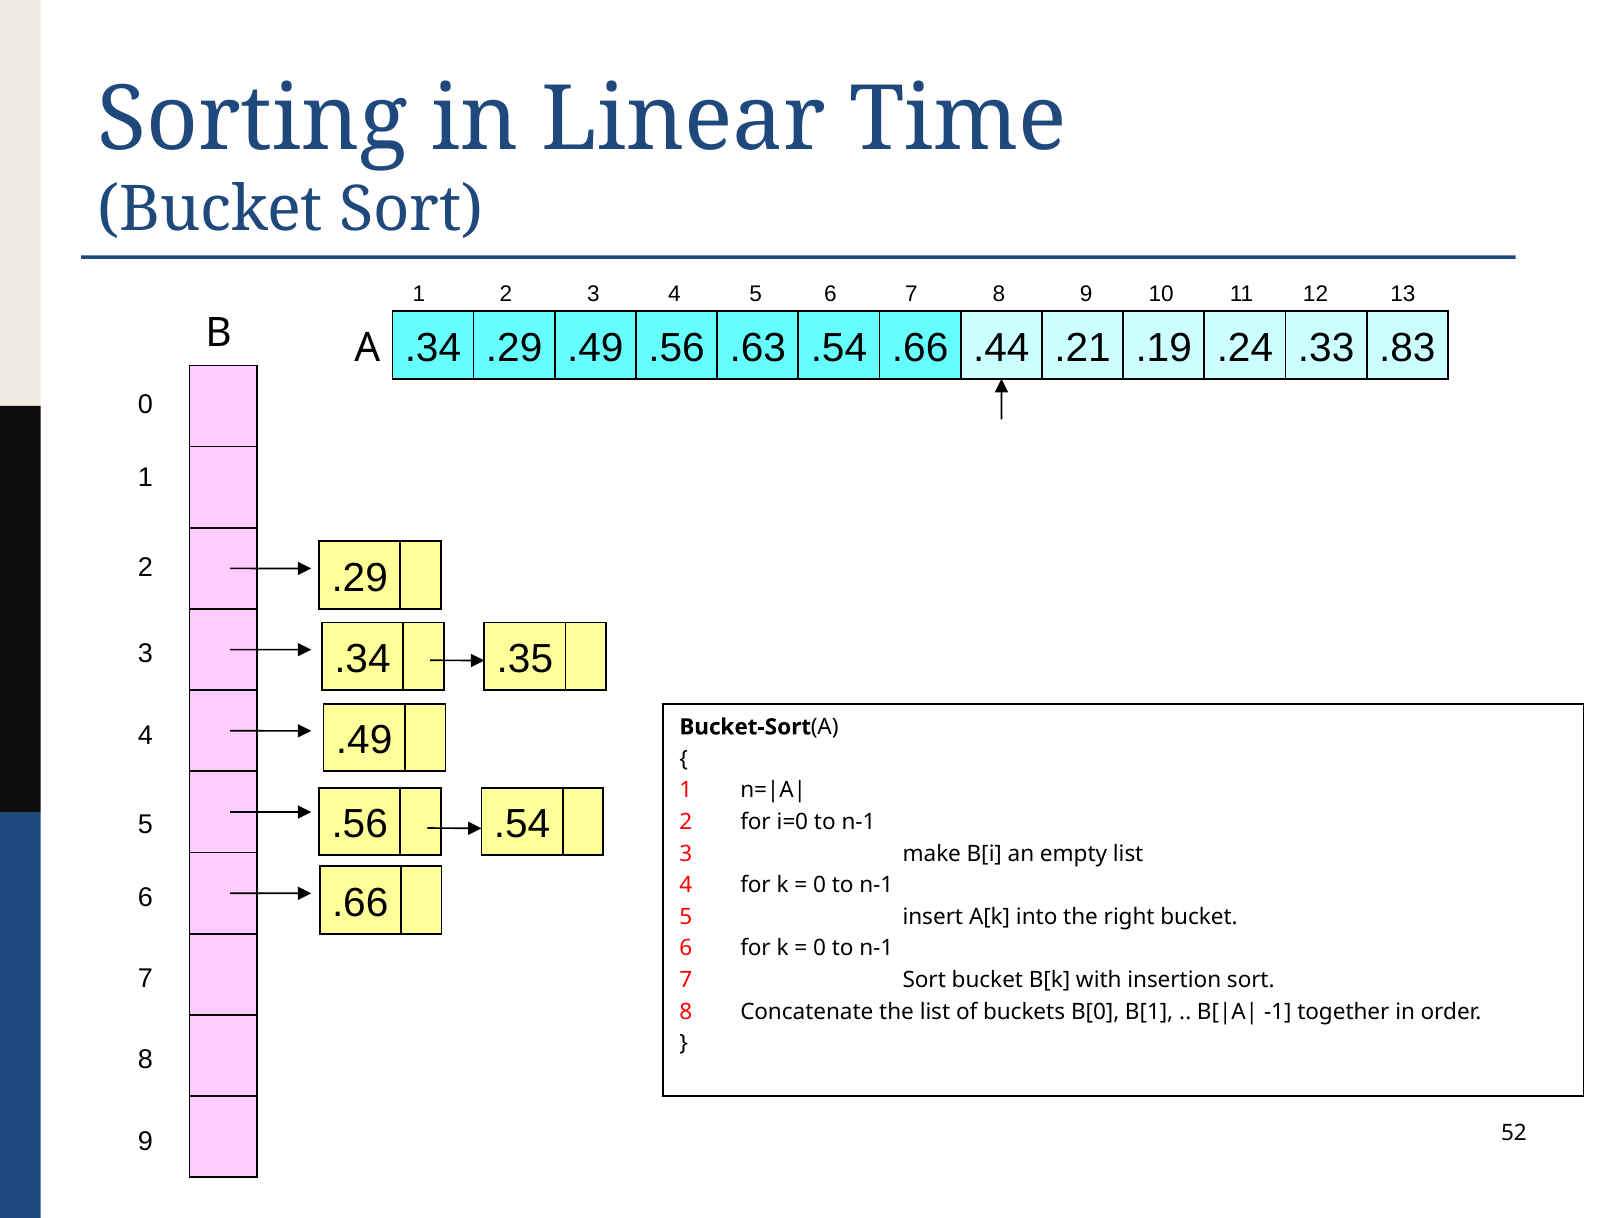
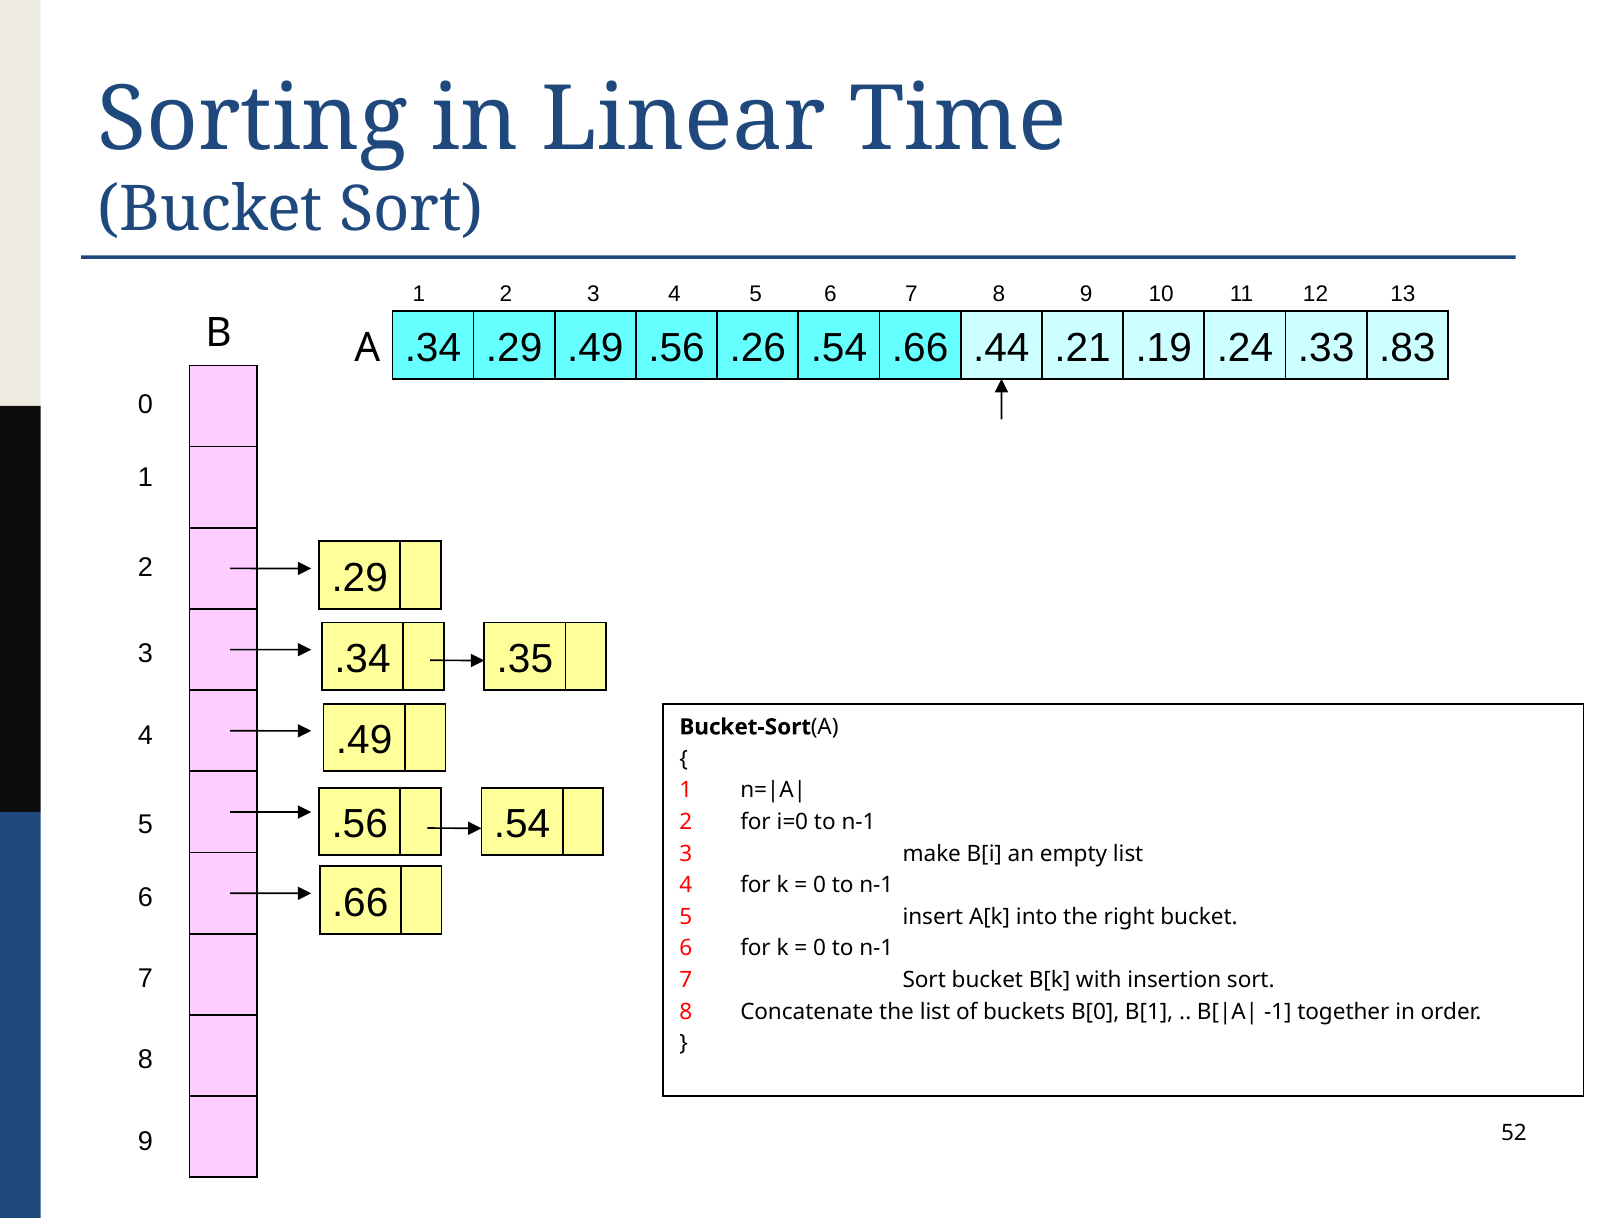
.63: .63 -> .26 (758, 348)
